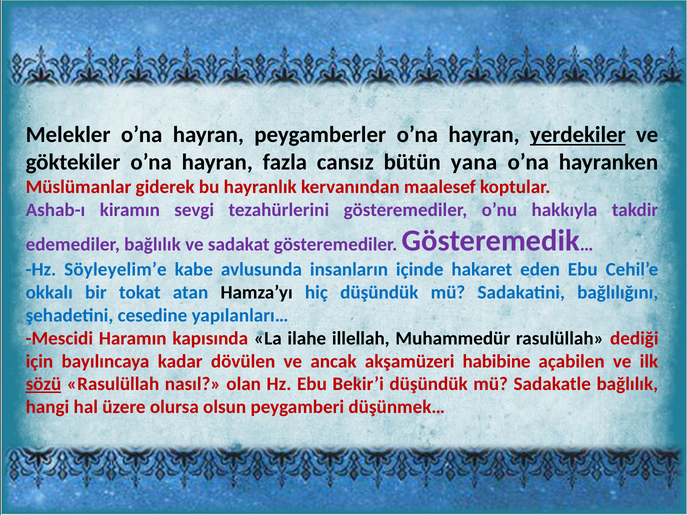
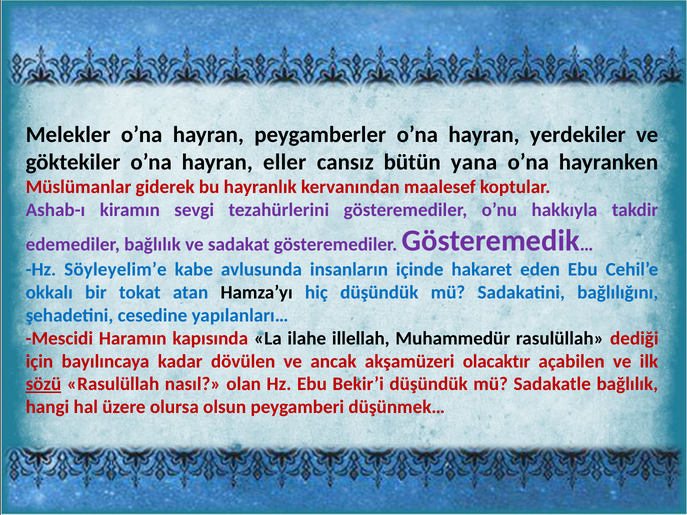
yerdekiler underline: present -> none (578, 135)
fazla: fazla -> eller (285, 162)
habibine: habibine -> olacaktır (497, 361)
